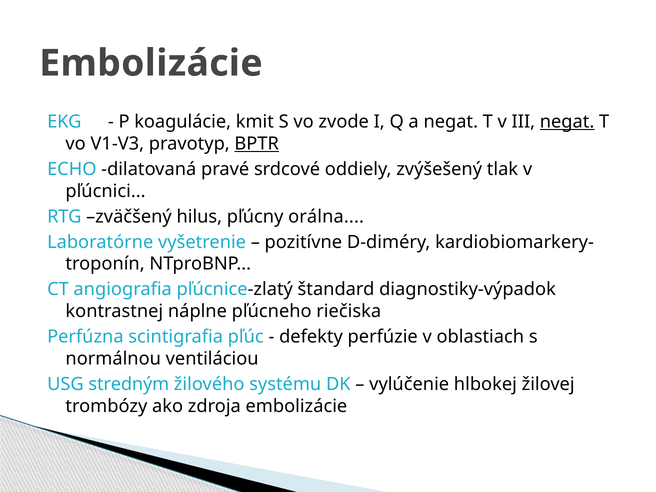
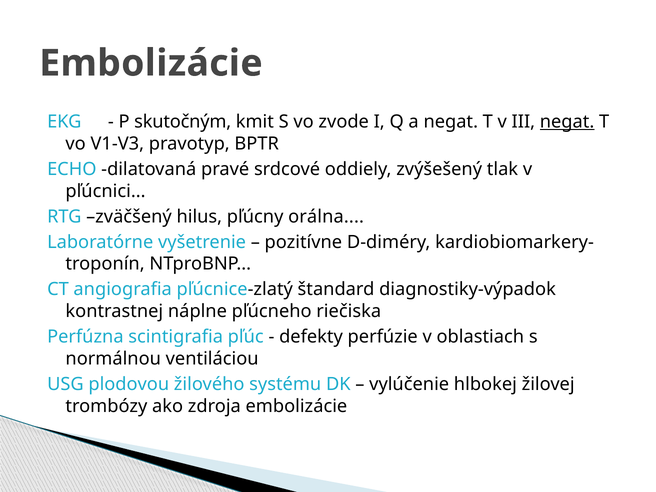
koagulácie: koagulácie -> skutočným (183, 122)
BPTR underline: present -> none (257, 144)
stredným: stredným -> plodovou (129, 384)
